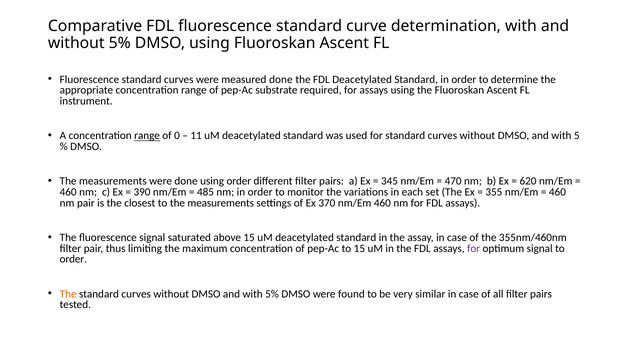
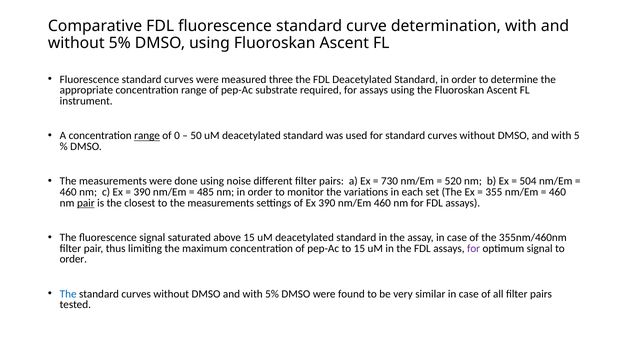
measured done: done -> three (281, 79)
11: 11 -> 50 (196, 136)
using order: order -> noise (239, 181)
345: 345 -> 730 (390, 181)
470: 470 -> 520 (453, 181)
620: 620 -> 504 (528, 181)
pair underline: none -> present (86, 203)
Ex 370: 370 -> 390 (327, 203)
The colour: orange -> blue (68, 294)
